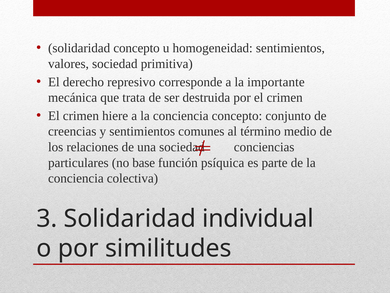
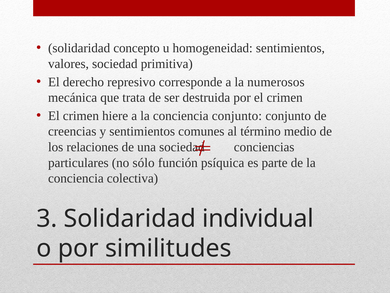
importante: importante -> numerosos (276, 82)
conciencia concepto: concepto -> conjunto (237, 116)
base: base -> sólo (144, 162)
